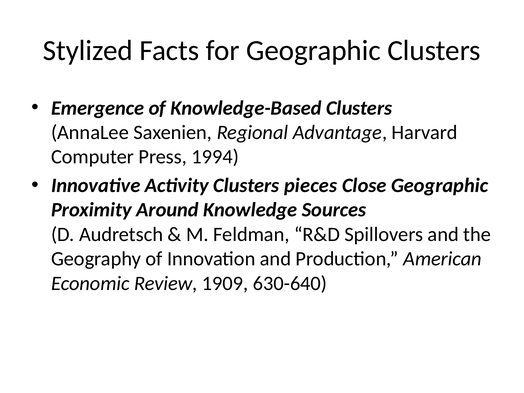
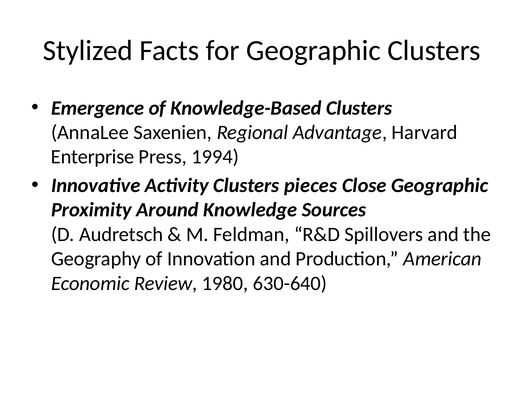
Computer: Computer -> Enterprise (93, 157)
1909: 1909 -> 1980 (225, 283)
